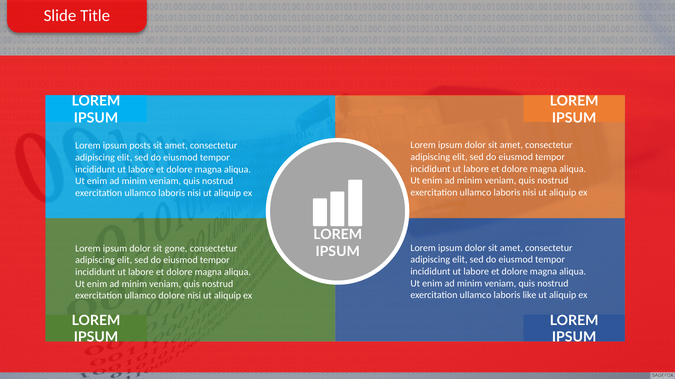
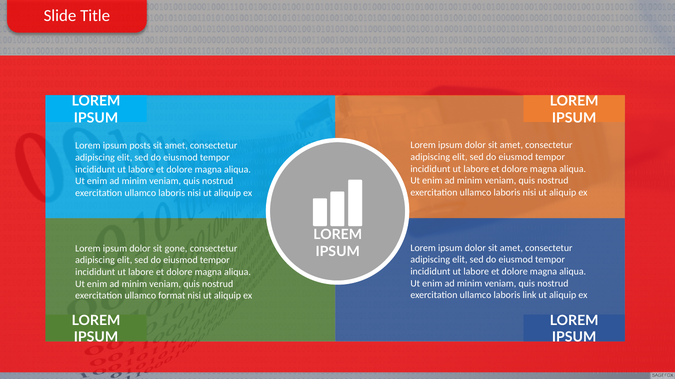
like: like -> link (529, 296)
ullamco dolore: dolore -> format (172, 296)
